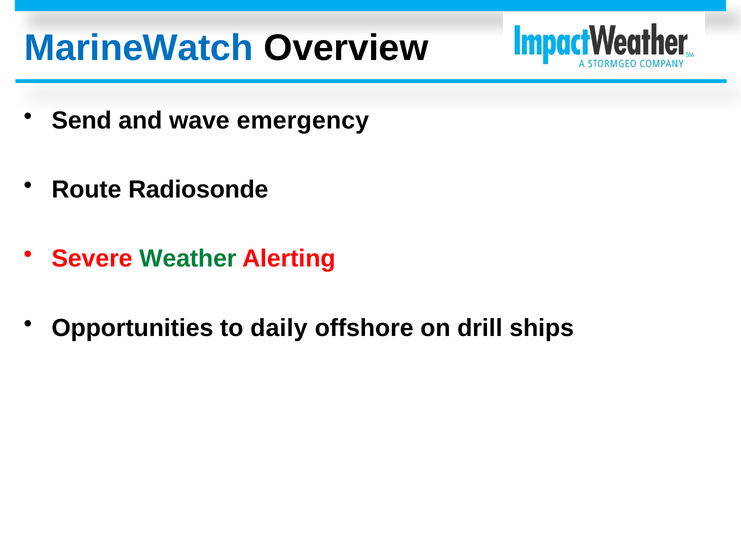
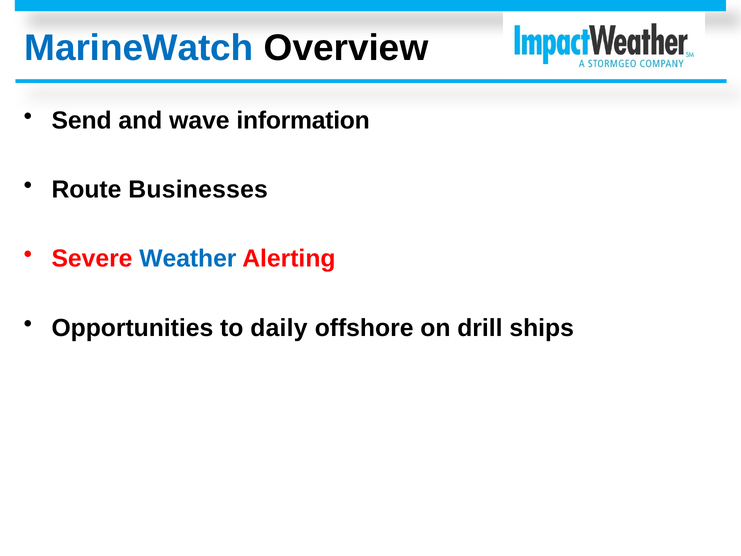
emergency: emergency -> information (303, 120)
Radiosonde: Radiosonde -> Businesses (198, 190)
Weather colour: green -> blue (188, 259)
